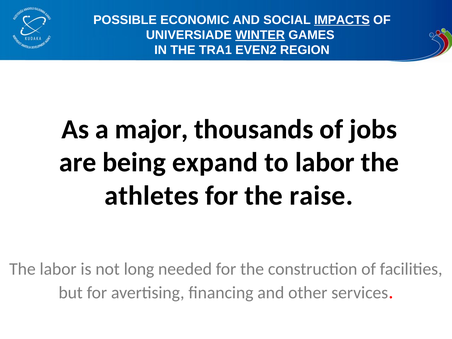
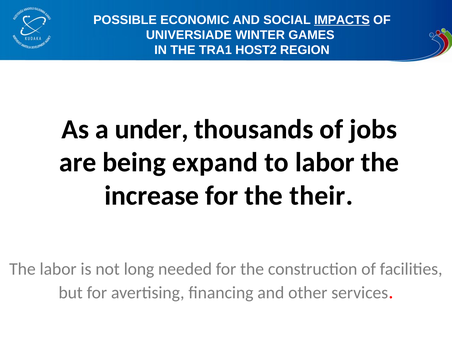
WINTER underline: present -> none (260, 35)
EVEN2: EVEN2 -> HOST2 (256, 50)
major: major -> under (152, 129)
athletes: athletes -> increase (152, 196)
raise: raise -> their (321, 196)
